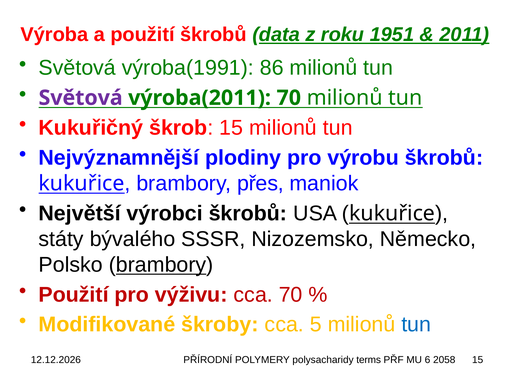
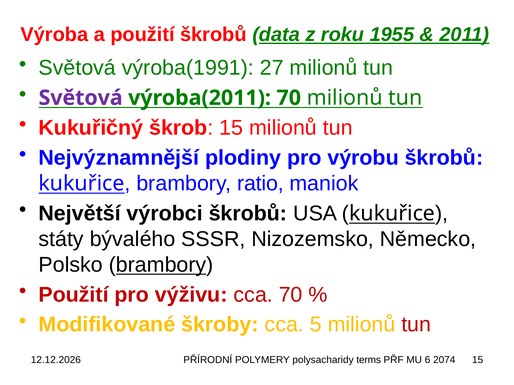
1951: 1951 -> 1955 (392, 35)
86: 86 -> 27 (272, 68)
přes: přes -> ratio (260, 184)
tun colour: blue -> red (416, 325)
2058: 2058 -> 2074 (444, 360)
